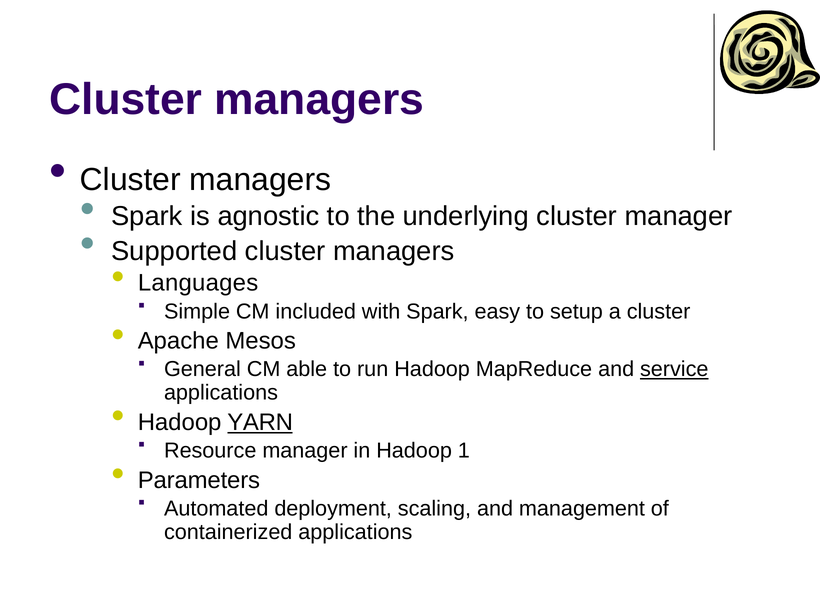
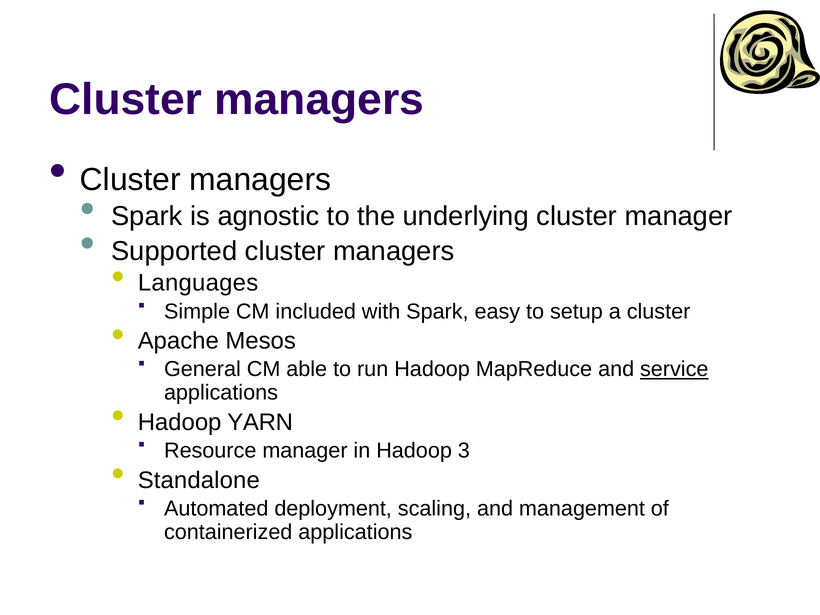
YARN underline: present -> none (260, 422)
1: 1 -> 3 (464, 451)
Parameters: Parameters -> Standalone (199, 480)
